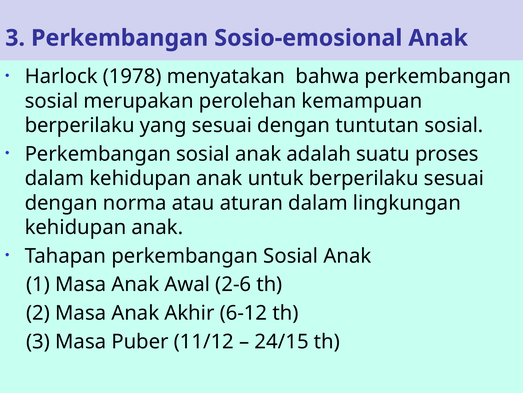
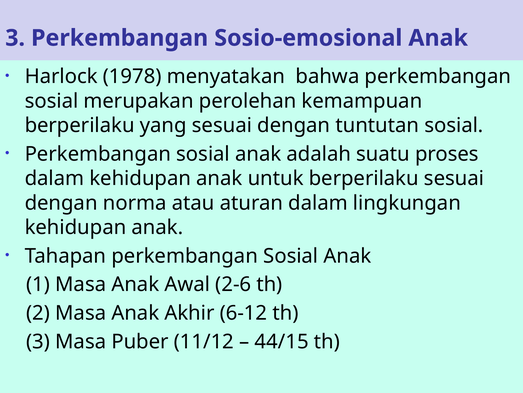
24/15: 24/15 -> 44/15 (282, 341)
